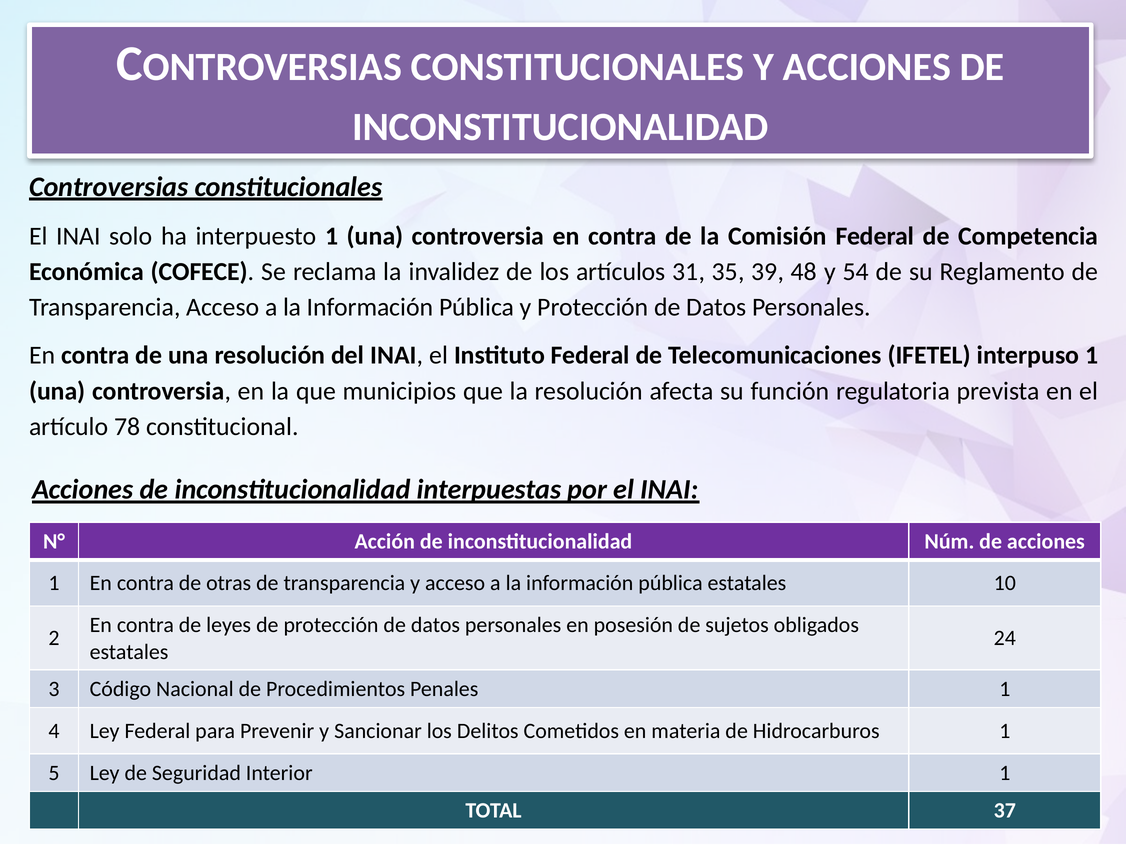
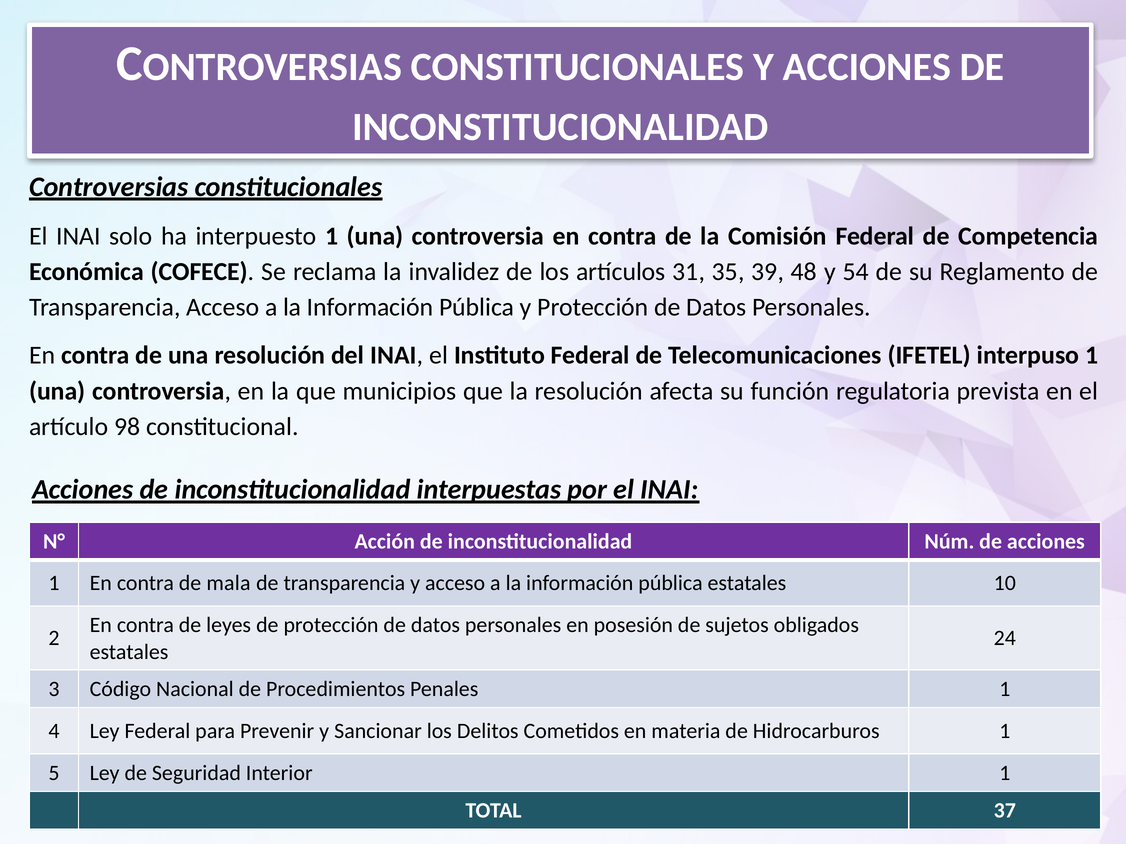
78: 78 -> 98 (127, 426)
otras: otras -> mala (228, 583)
